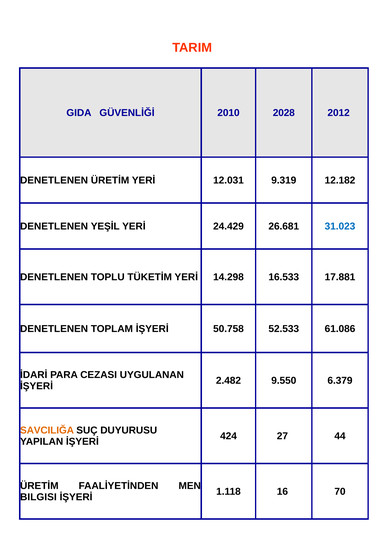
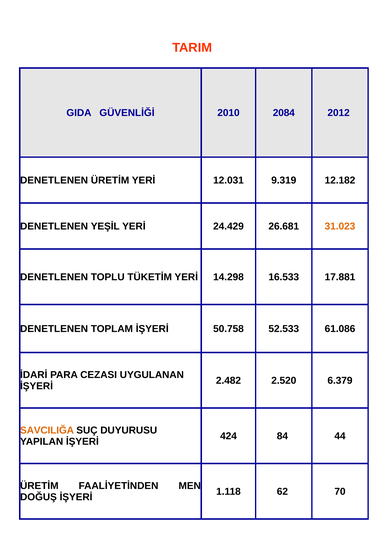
2028: 2028 -> 2084 (284, 113)
31.023 colour: blue -> orange (340, 226)
9.550: 9.550 -> 2.520 (284, 380)
27: 27 -> 84 (282, 436)
16: 16 -> 62 (282, 491)
BILGISI: BILGISI -> DOĞUŞ (38, 497)
